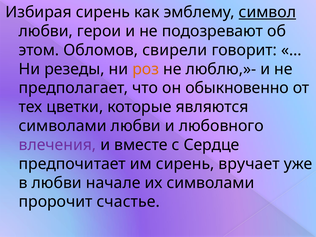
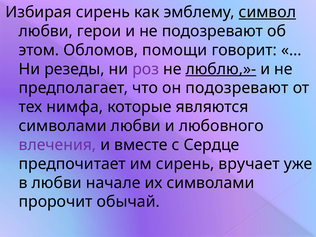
свирели: свирели -> помощи (175, 50)
роз colour: orange -> purple (146, 69)
люблю,»- underline: none -> present (221, 69)
он обыкновенно: обыкновенно -> подозревают (237, 88)
цветки: цветки -> нимфа (75, 107)
счастье: счастье -> обычай (128, 202)
